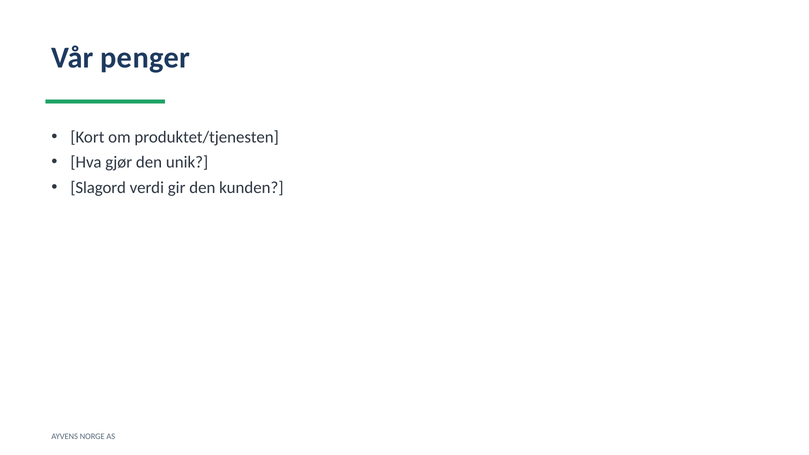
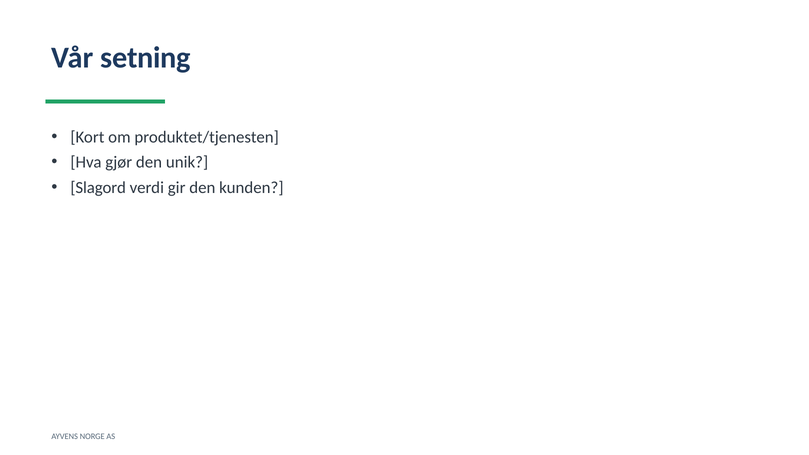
penger: penger -> setning (146, 58)
